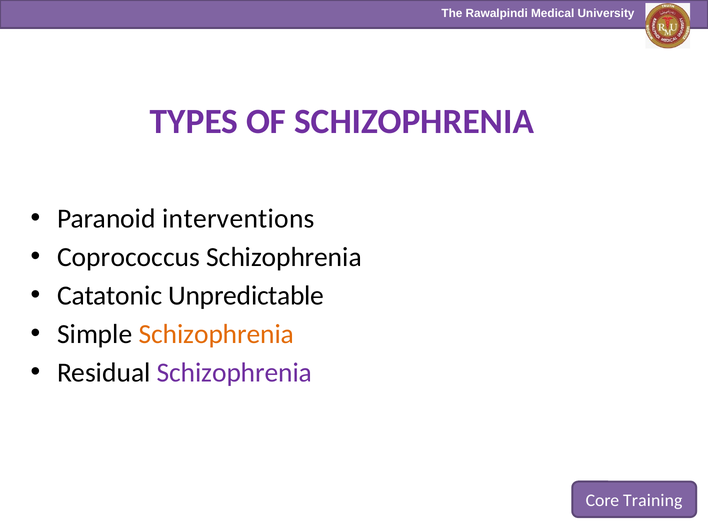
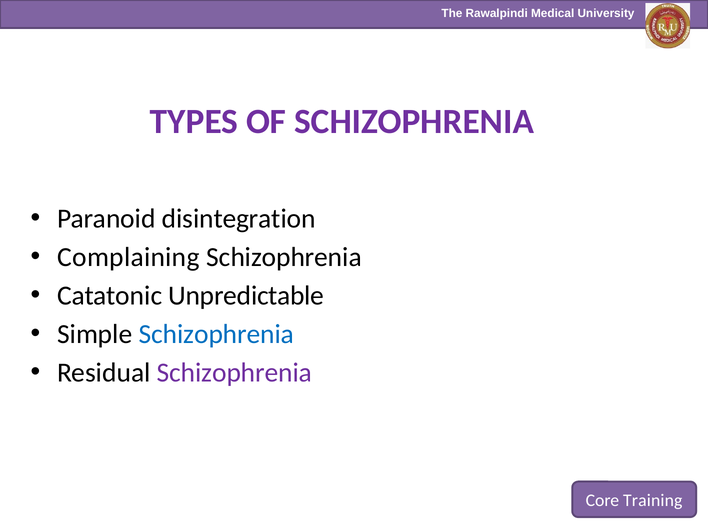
interventions: interventions -> disintegration (239, 219)
Coprococcus: Coprococcus -> Complaining (128, 257)
Schizophrenia colour: orange -> blue (216, 334)
